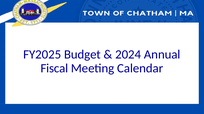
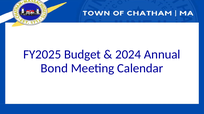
Fiscal: Fiscal -> Bond (54, 69)
